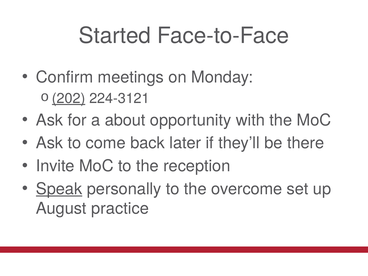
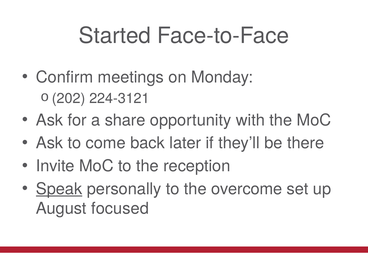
202 underline: present -> none (69, 98)
about: about -> share (125, 120)
practice: practice -> focused (120, 209)
